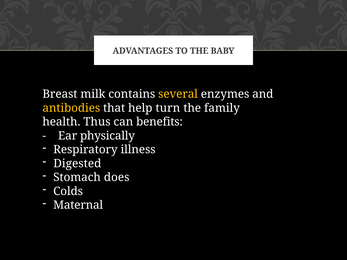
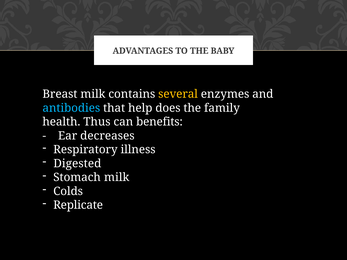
antibodies colour: yellow -> light blue (71, 108)
turn: turn -> does (168, 108)
physically: physically -> decreases (107, 136)
Stomach does: does -> milk (117, 178)
Maternal: Maternal -> Replicate (78, 205)
